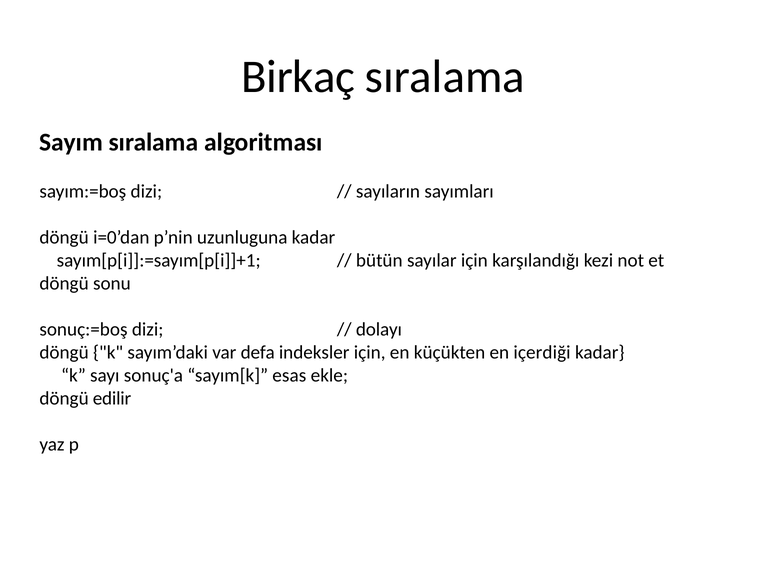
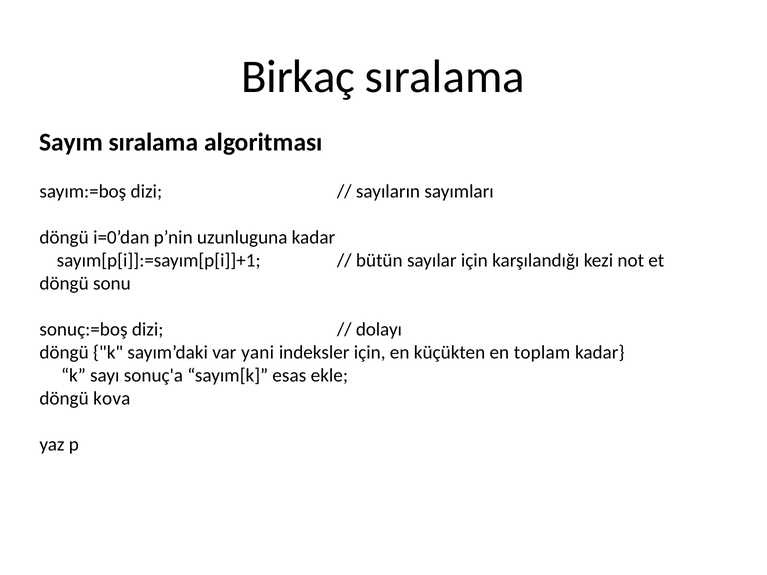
defa: defa -> yani (258, 353)
içerdiği: içerdiği -> toplam (542, 353)
edilir: edilir -> kova (112, 399)
